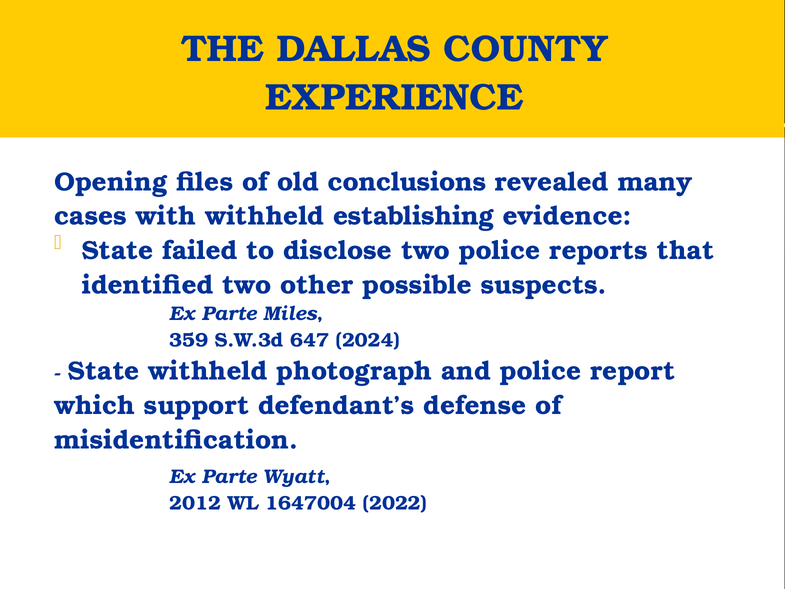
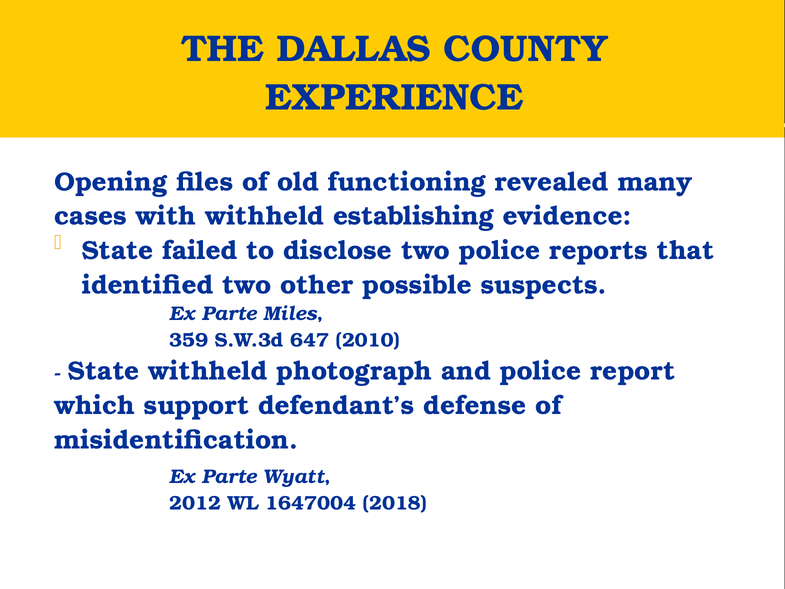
conclusions: conclusions -> functioning (407, 182)
2024: 2024 -> 2010 (368, 340)
2022: 2022 -> 2018 (395, 503)
